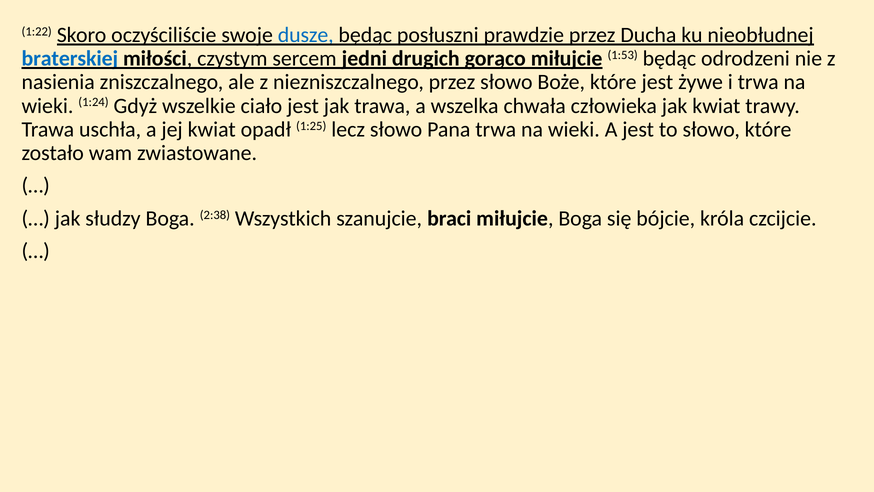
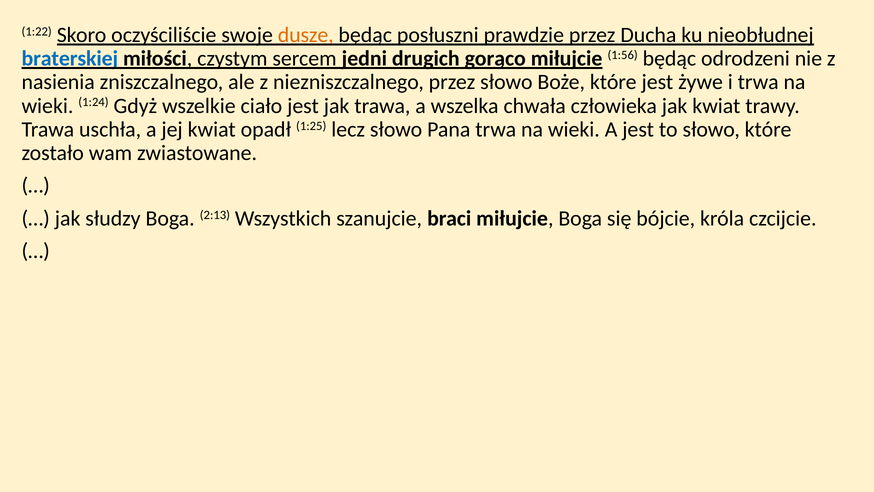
dusze colour: blue -> orange (306, 35)
1:53: 1:53 -> 1:56 (623, 55)
2:38: 2:38 -> 2:13 (215, 215)
